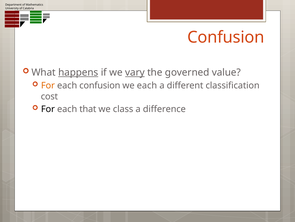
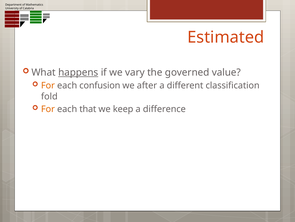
Confusion: Confusion -> Estimated (226, 37)
vary underline: present -> none (135, 72)
we each: each -> after (147, 85)
cost: cost -> fold (49, 96)
For colour: black -> orange (48, 109)
class: class -> keep (123, 109)
